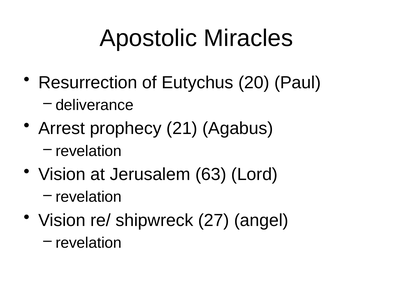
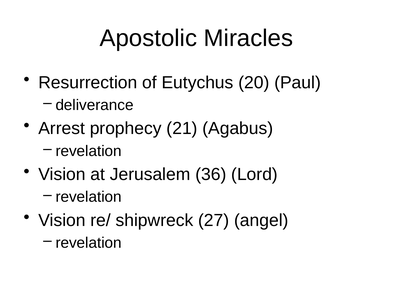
63: 63 -> 36 (211, 174)
